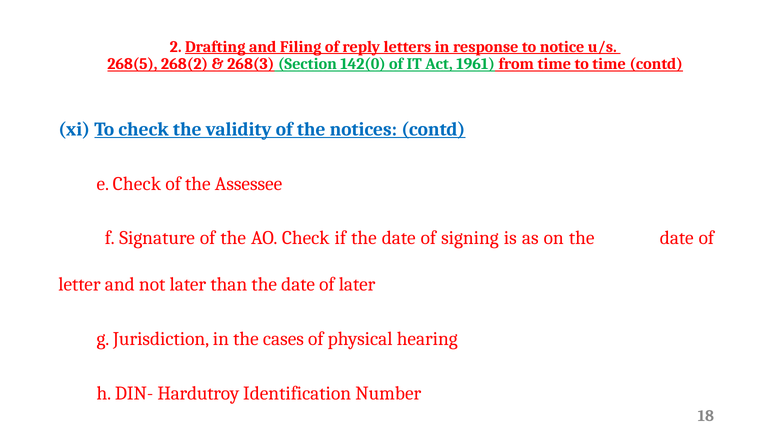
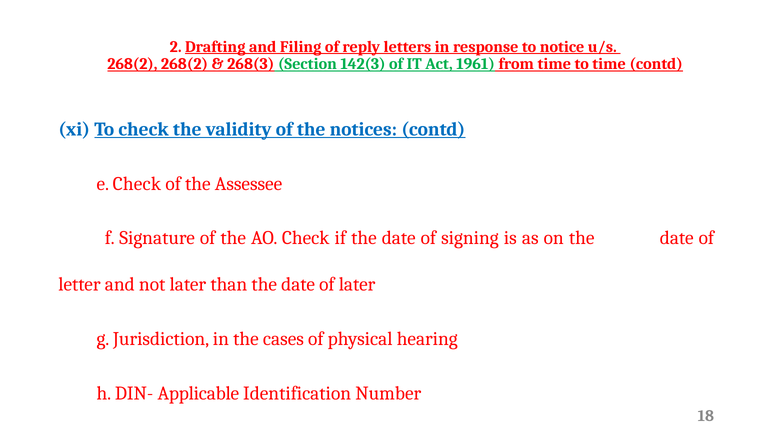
268(5: 268(5 -> 268(2 (132, 64)
142(0: 142(0 -> 142(3 (363, 64)
Hardutroy: Hardutroy -> Applicable (198, 393)
